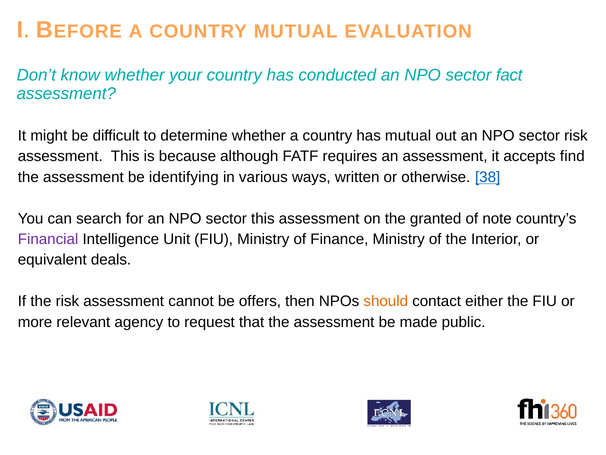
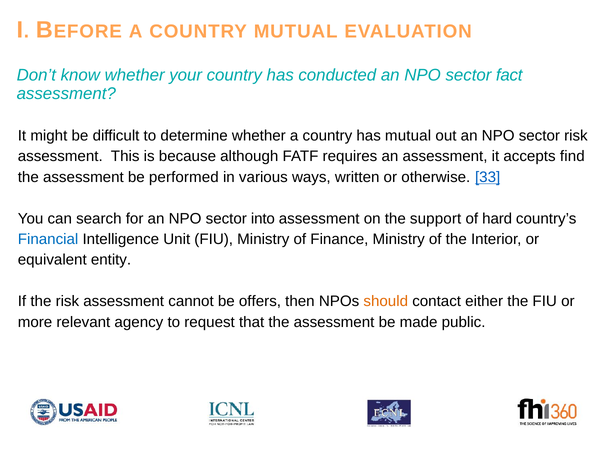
identifying: identifying -> performed (184, 177)
38: 38 -> 33 (488, 177)
sector this: this -> into (263, 218)
granted: granted -> support (436, 218)
note: note -> hard (497, 218)
Financial colour: purple -> blue (48, 239)
deals: deals -> entity (111, 260)
